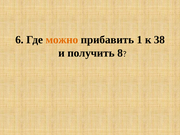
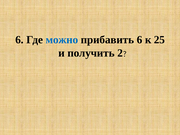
можно colour: orange -> blue (62, 40)
прибавить 1: 1 -> 6 (140, 40)
38: 38 -> 25 (159, 40)
8: 8 -> 2 (120, 53)
